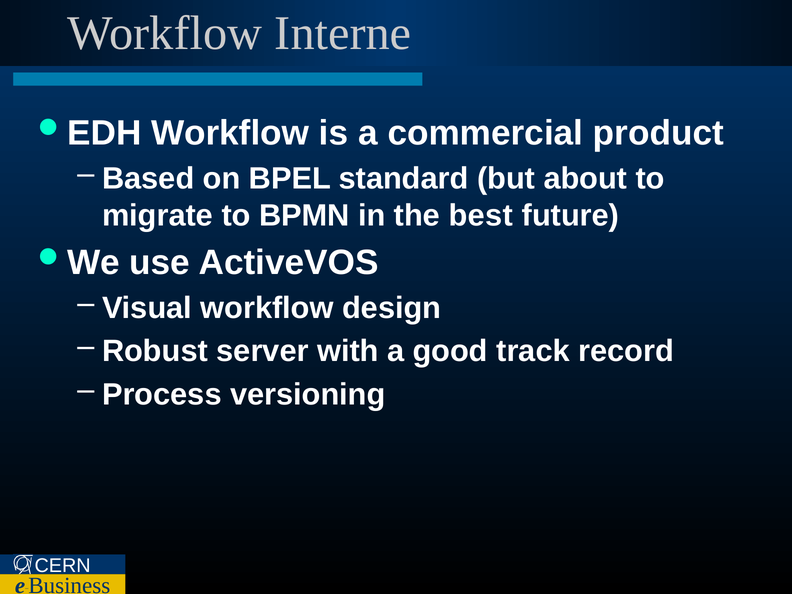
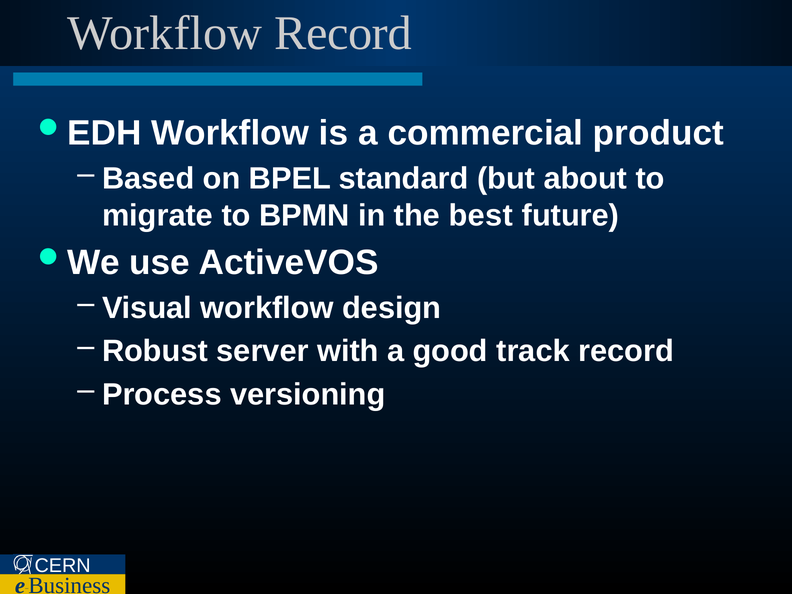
Workflow Interne: Interne -> Record (343, 33)
